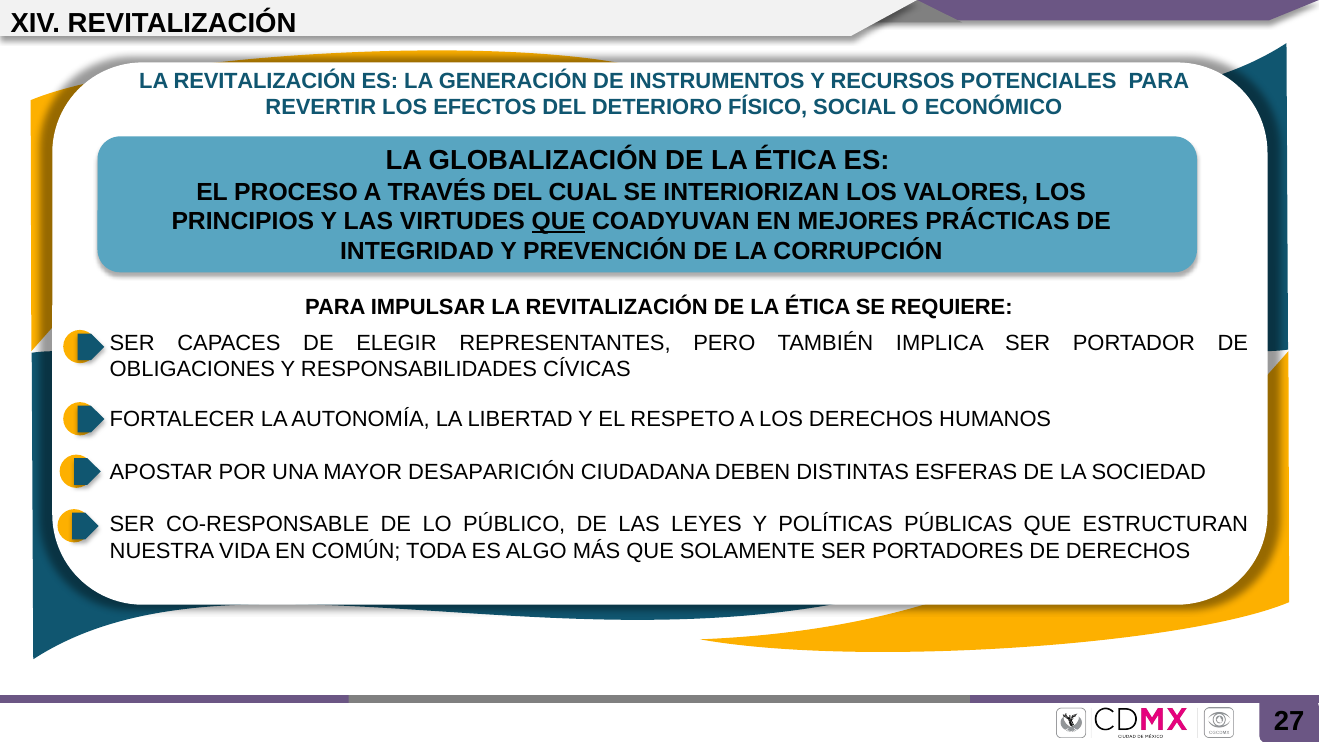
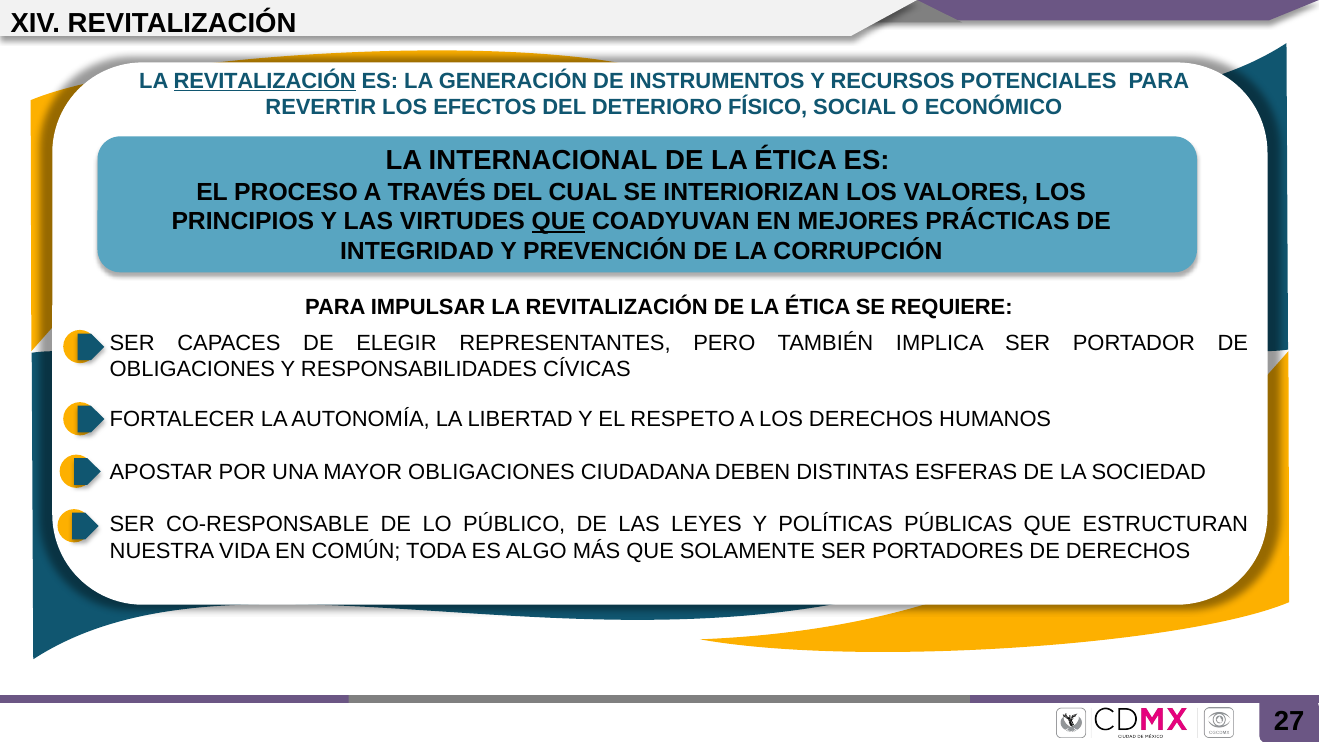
REVITALIZACIÓN underline: none -> present (265, 81)
GLOBALIZACIÓN: GLOBALIZACIÓN -> INTERNACIONAL (543, 161)
MAYOR DESAPARICIÓN: DESAPARICIÓN -> OBLIGACIONES (492, 472)
